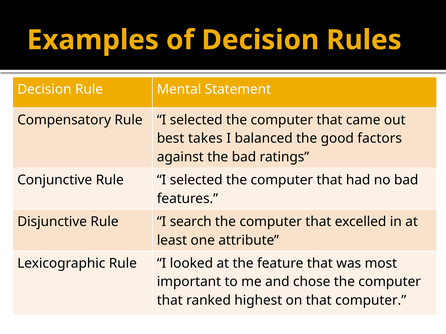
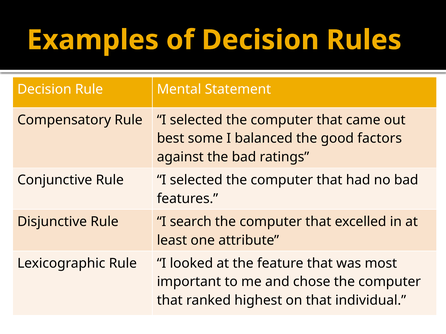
takes: takes -> some (205, 139)
that computer: computer -> individual (371, 301)
